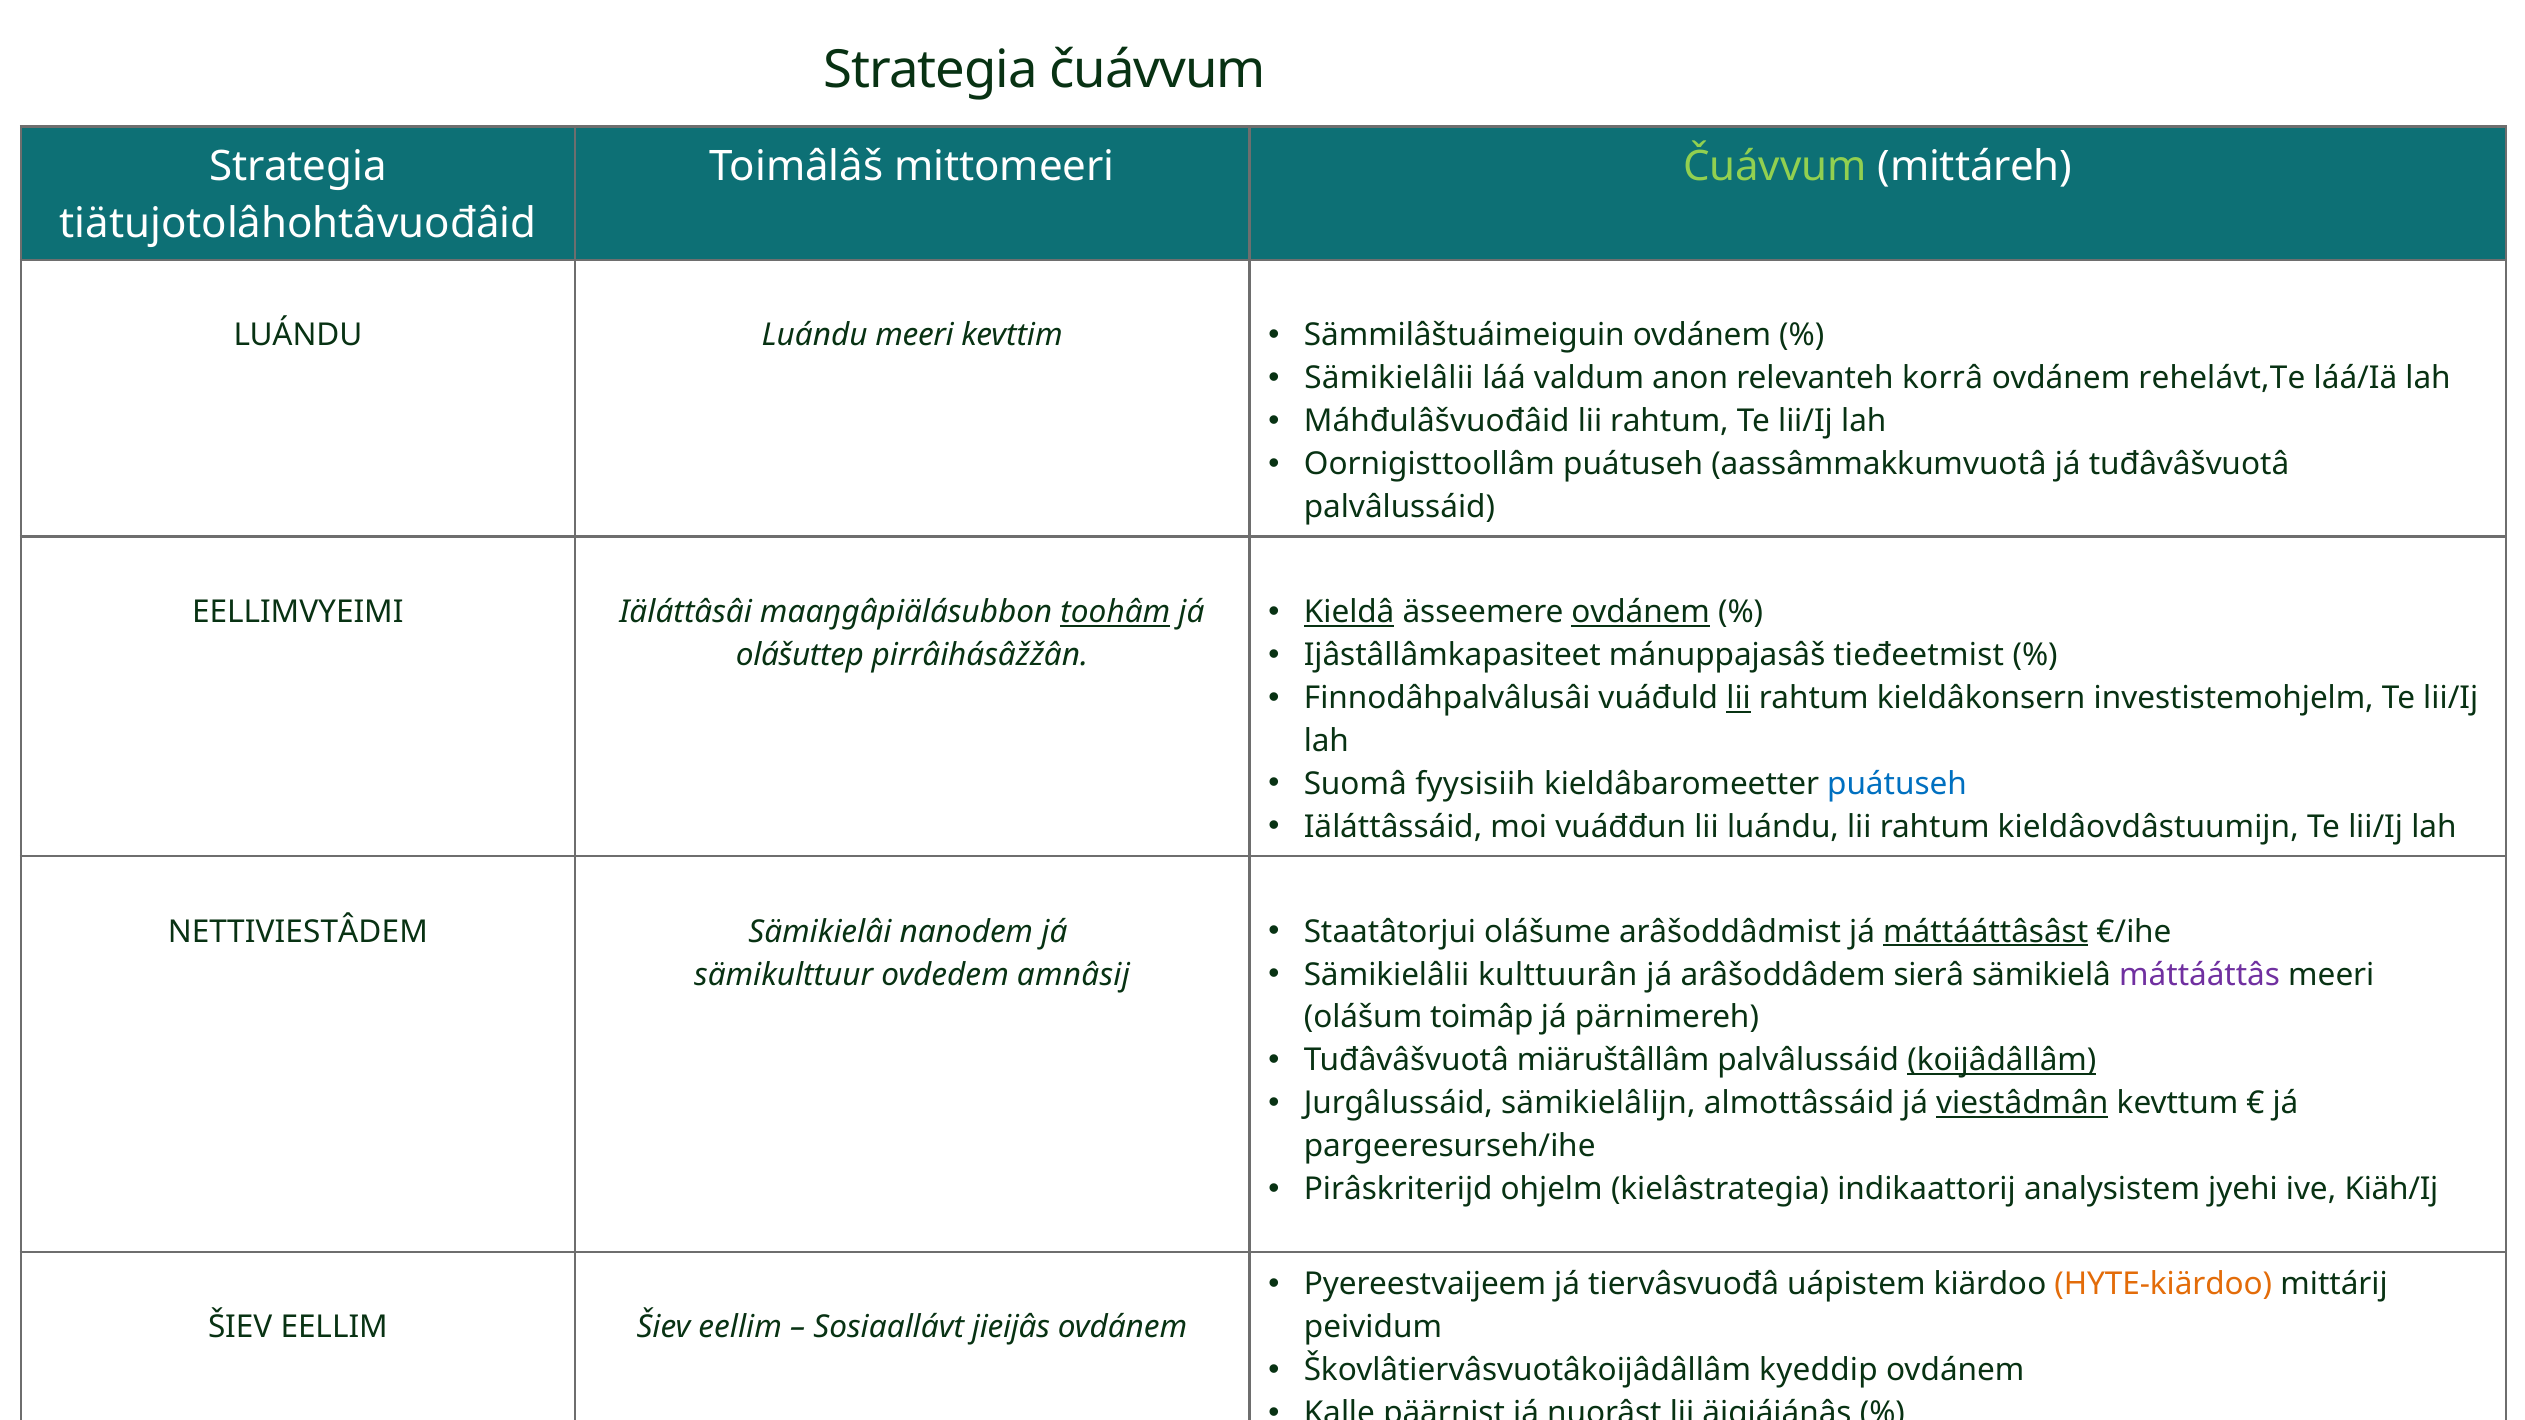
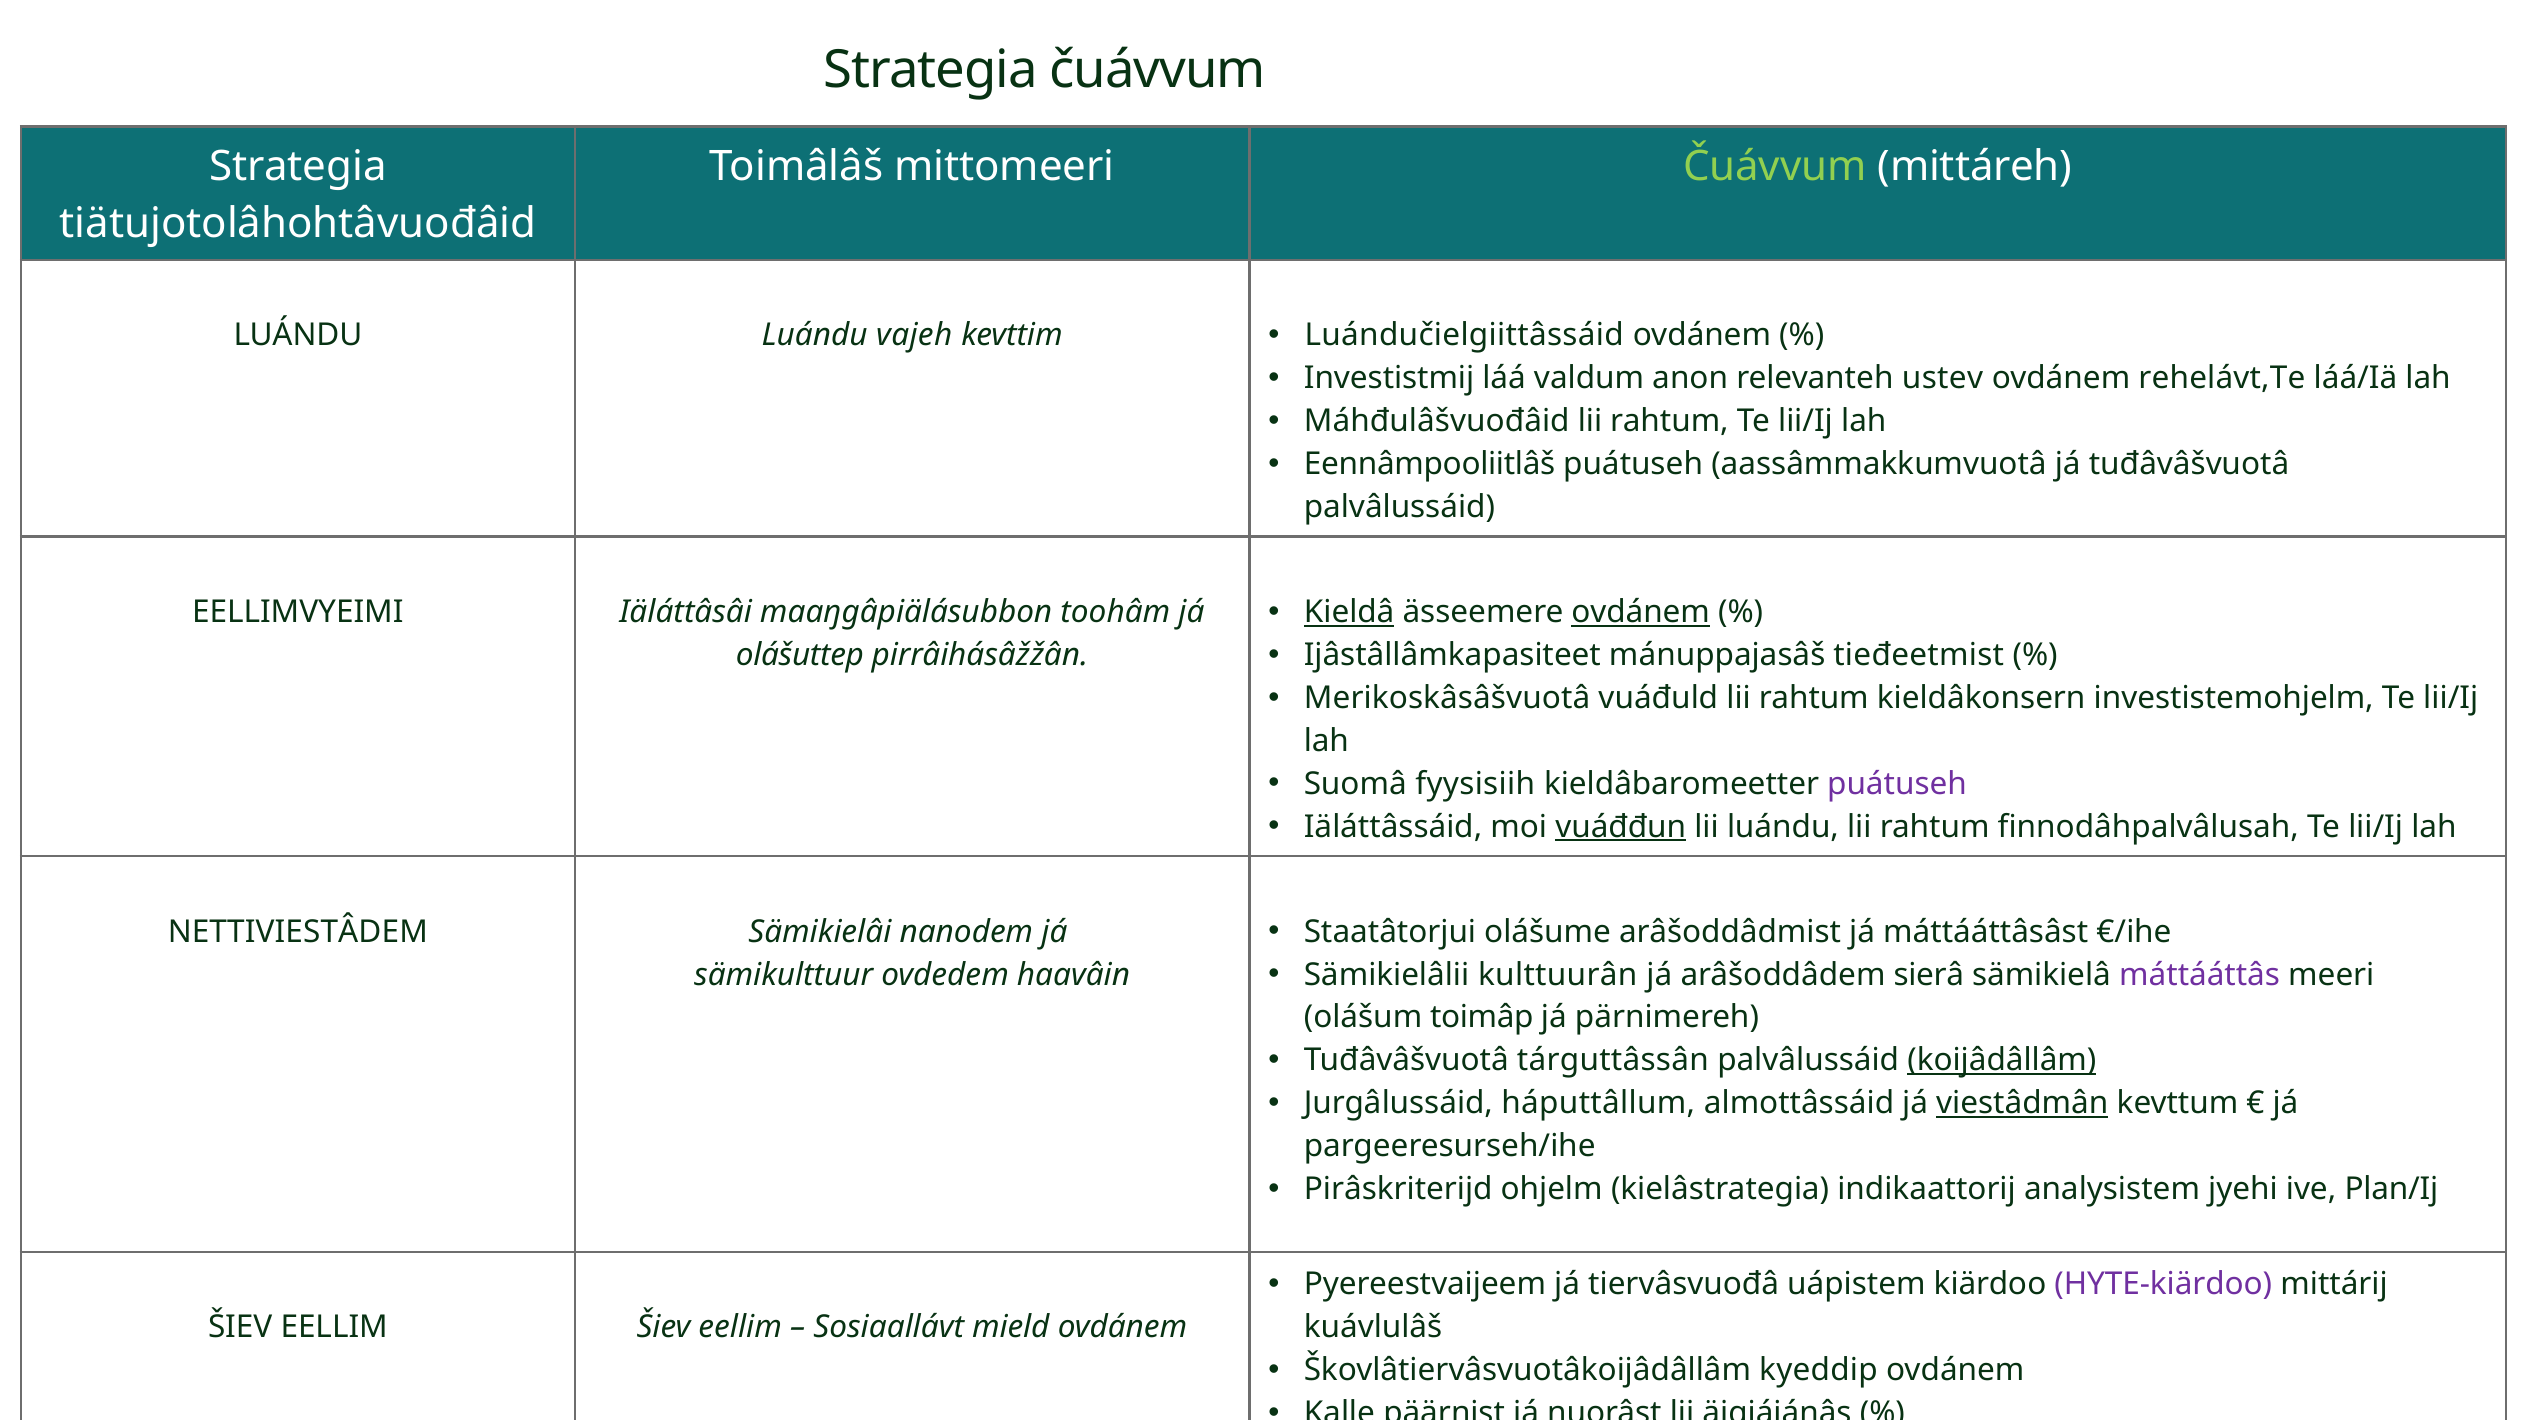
Luándu meeri: meeri -> vajeh (914, 336)
Sämmilâštuáimeiguin: Sämmilâštuáimeiguin -> Luándučielgiittâssáid (1464, 336)
Sämikielâlii: Sämikielâlii -> Investistmij (1389, 379)
relevanteh korrâ: korrâ -> ustev (1943, 379)
Oornigisttoollâm: Oornigisttoollâm -> Eennâmpooliitlâš (1430, 464)
toohâm underline: present -> none (1115, 612)
Finnodâhpalvâlusâi: Finnodâhpalvâlusâi -> Merikoskâsâšvuotâ (1447, 698)
lii underline: present -> none (1739, 698)
puátuseh colour: blue -> purple (1897, 784)
vuáđđun underline: none -> present (1621, 827)
kieldâovdâstuumijn: kieldâovdâstuumijn -> finnodâhpalvâlusah (2148, 827)
máttááttâsâst underline: present -> none (1986, 932)
amnâsij: amnâsij -> haavâin (1073, 975)
miäruštâllâm: miäruštâllâm -> tárguttâssân (1613, 1061)
sämikielâlijn: sämikielâlijn -> háputtâllum (1598, 1104)
Kiäh/Ij: Kiäh/Ij -> Plan/Ij (2391, 1190)
HYTE-kiärdoo colour: orange -> purple (2163, 1285)
jieijâs: jieijâs -> mield (1011, 1328)
peividum: peividum -> kuávlulâš (1373, 1328)
